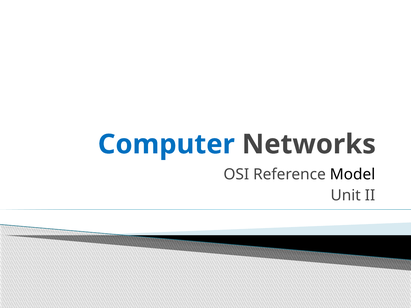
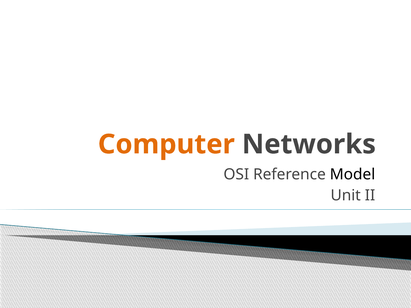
Computer colour: blue -> orange (166, 144)
